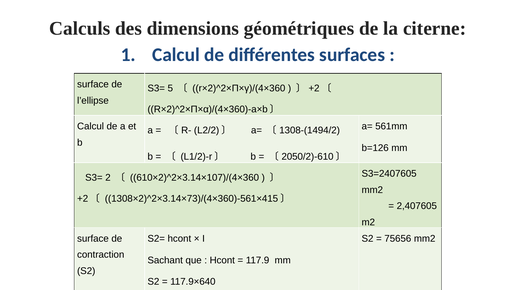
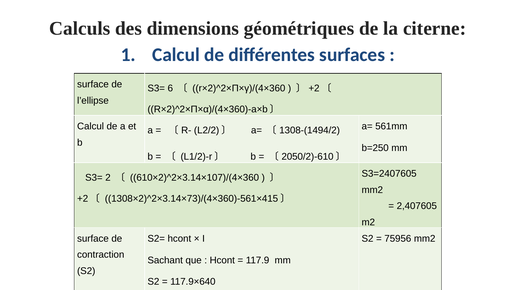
5: 5 -> 6 (170, 88)
b=126: b=126 -> b=250 (375, 148)
75656: 75656 -> 75956 (398, 238)
